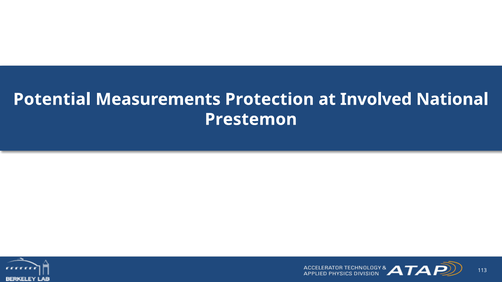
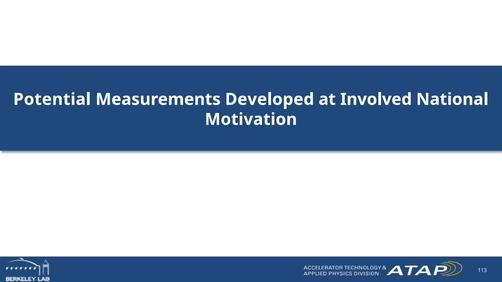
Protection: Protection -> Developed (270, 99)
Prestemon: Prestemon -> Motivation (251, 120)
